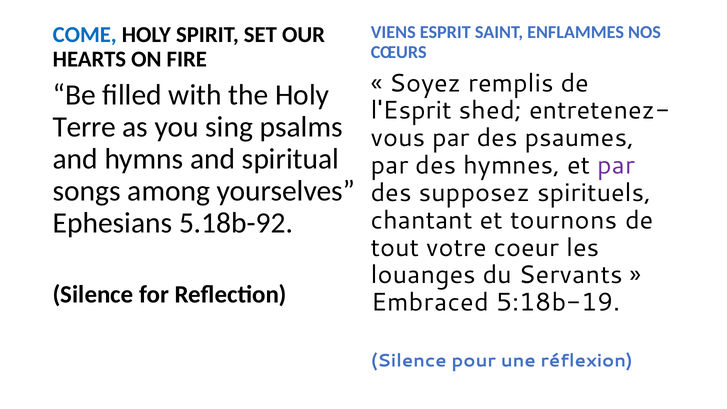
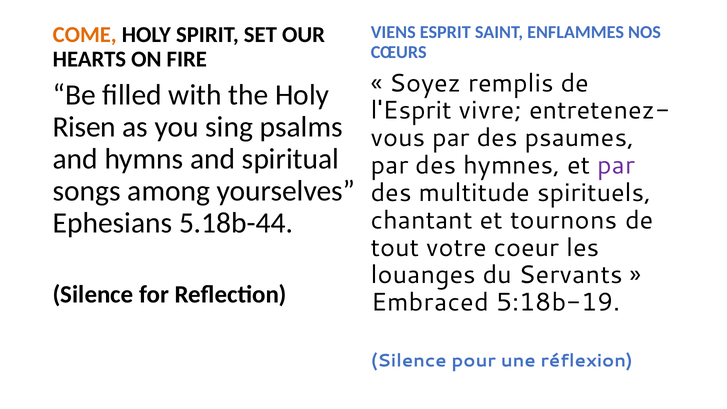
COME colour: blue -> orange (85, 35)
shed: shed -> vivre (490, 111)
Terre: Terre -> Risen (84, 127)
supposez: supposez -> multitude (474, 193)
5.18b-92: 5.18b-92 -> 5.18b-44 (236, 223)
